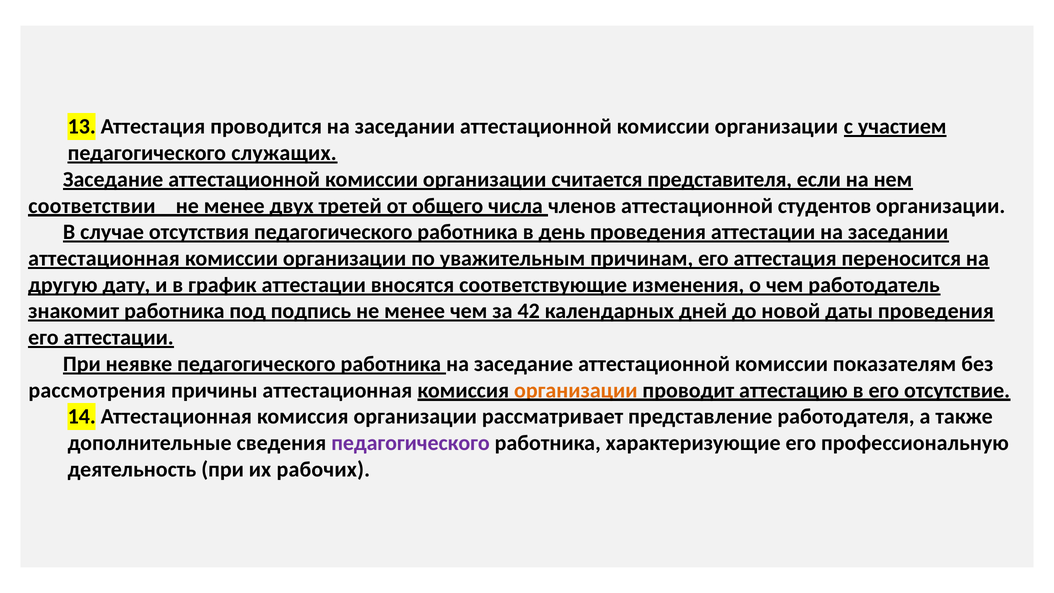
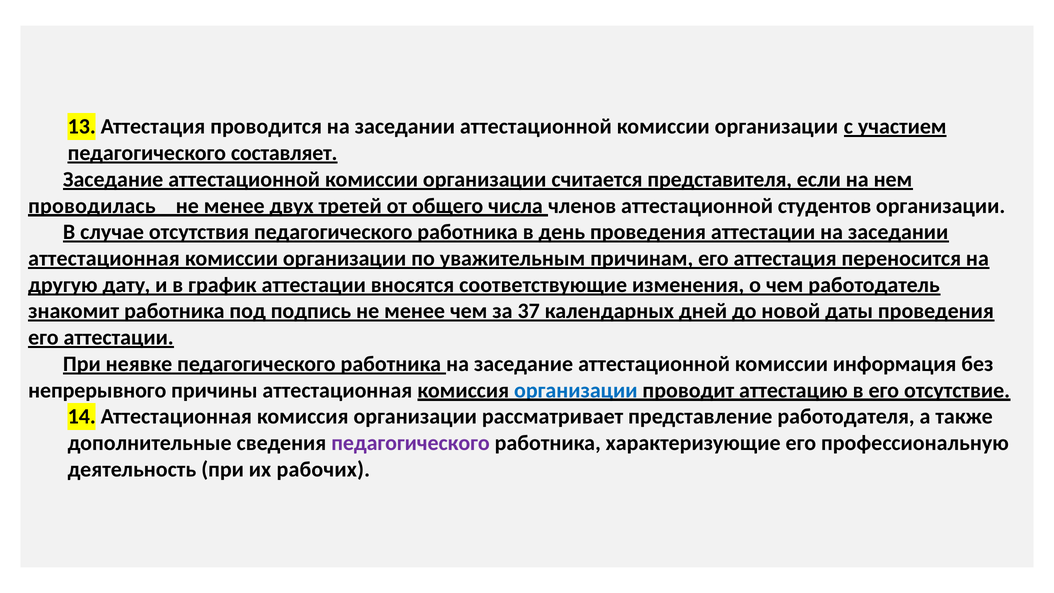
служащих: служащих -> составляет (284, 153)
соответствии: соответствии -> проводилась (92, 206)
42: 42 -> 37 (529, 311)
показателям: показателям -> информация (895, 364)
рассмотрения: рассмотрения -> непрерывного (97, 390)
организации colour: orange -> blue (576, 390)
